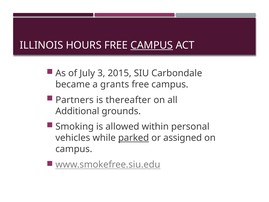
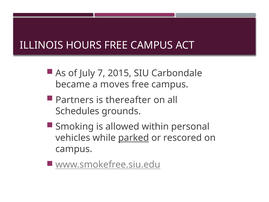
CAMPUS underline: present -> none (152, 45)
3: 3 -> 7 (101, 73)
grants: grants -> moves (115, 84)
Additional: Additional -> Schedules (77, 111)
assigned: assigned -> rescored (183, 138)
